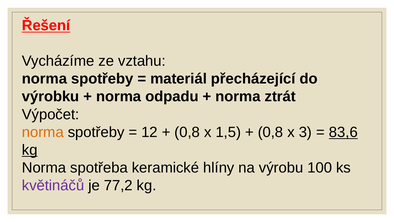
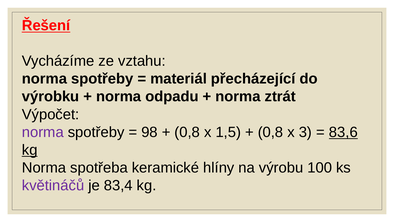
norma colour: orange -> purple (43, 132)
12: 12 -> 98 (149, 132)
77,2: 77,2 -> 83,4 (118, 185)
